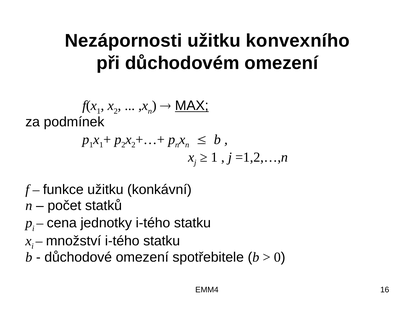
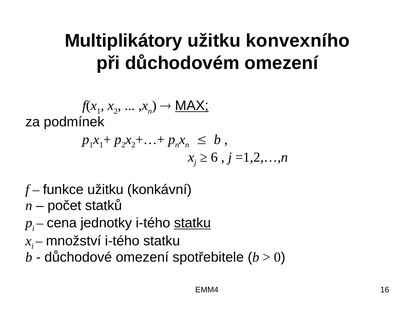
Nezápornosti: Nezápornosti -> Multiplikátory (124, 41)
1: 1 -> 6 (214, 158)
statku underline: none -> present (192, 223)
